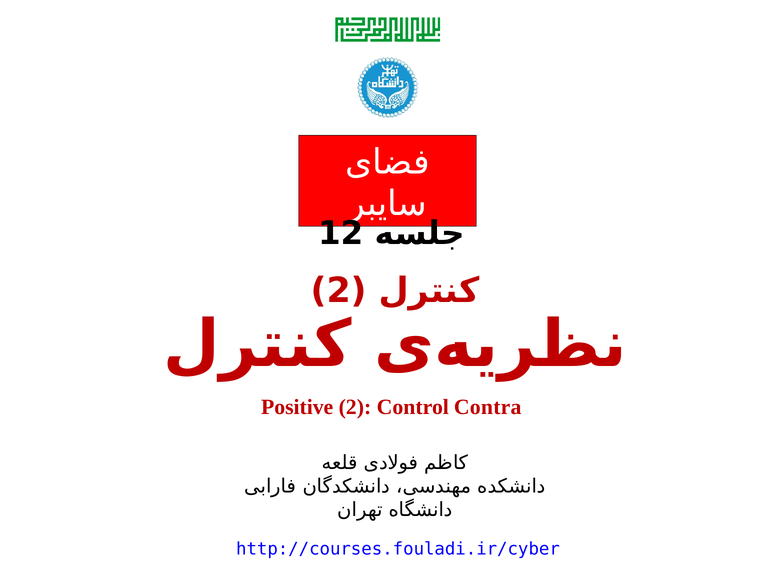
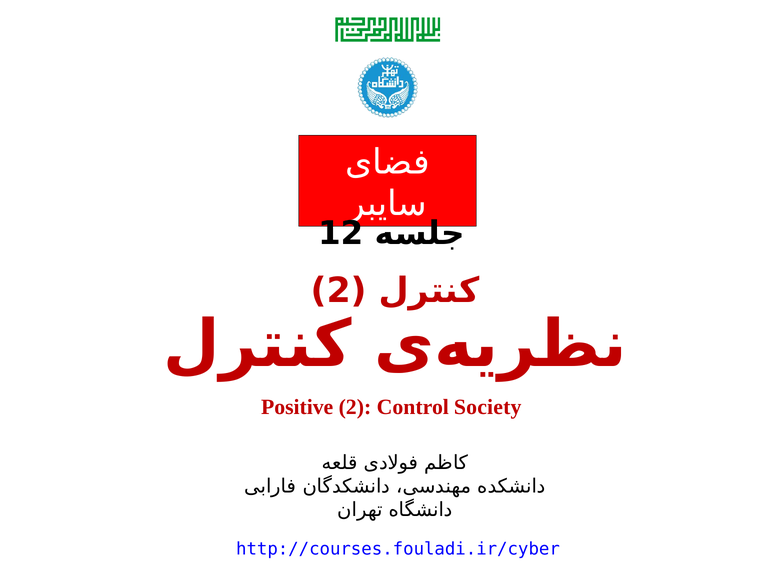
Contra: Contra -> Society (488, 407)
